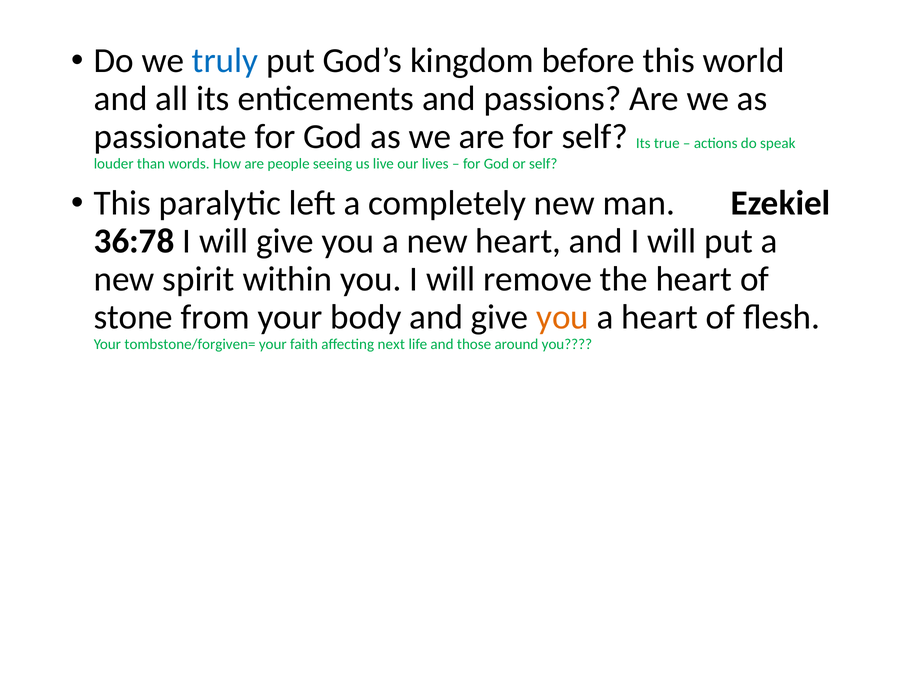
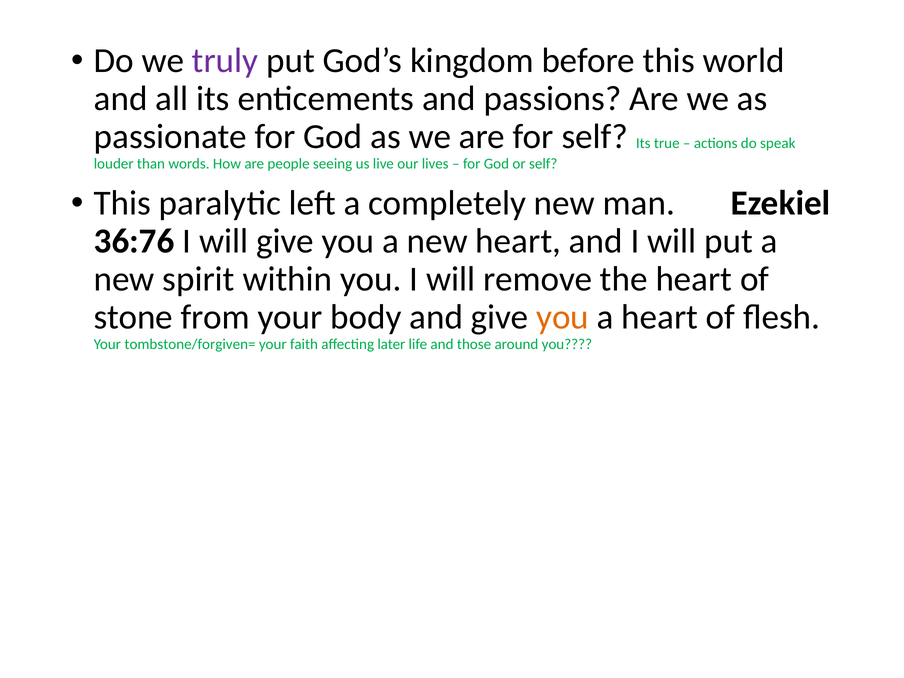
truly colour: blue -> purple (225, 61)
36:78: 36:78 -> 36:76 (134, 241)
next: next -> later (391, 344)
